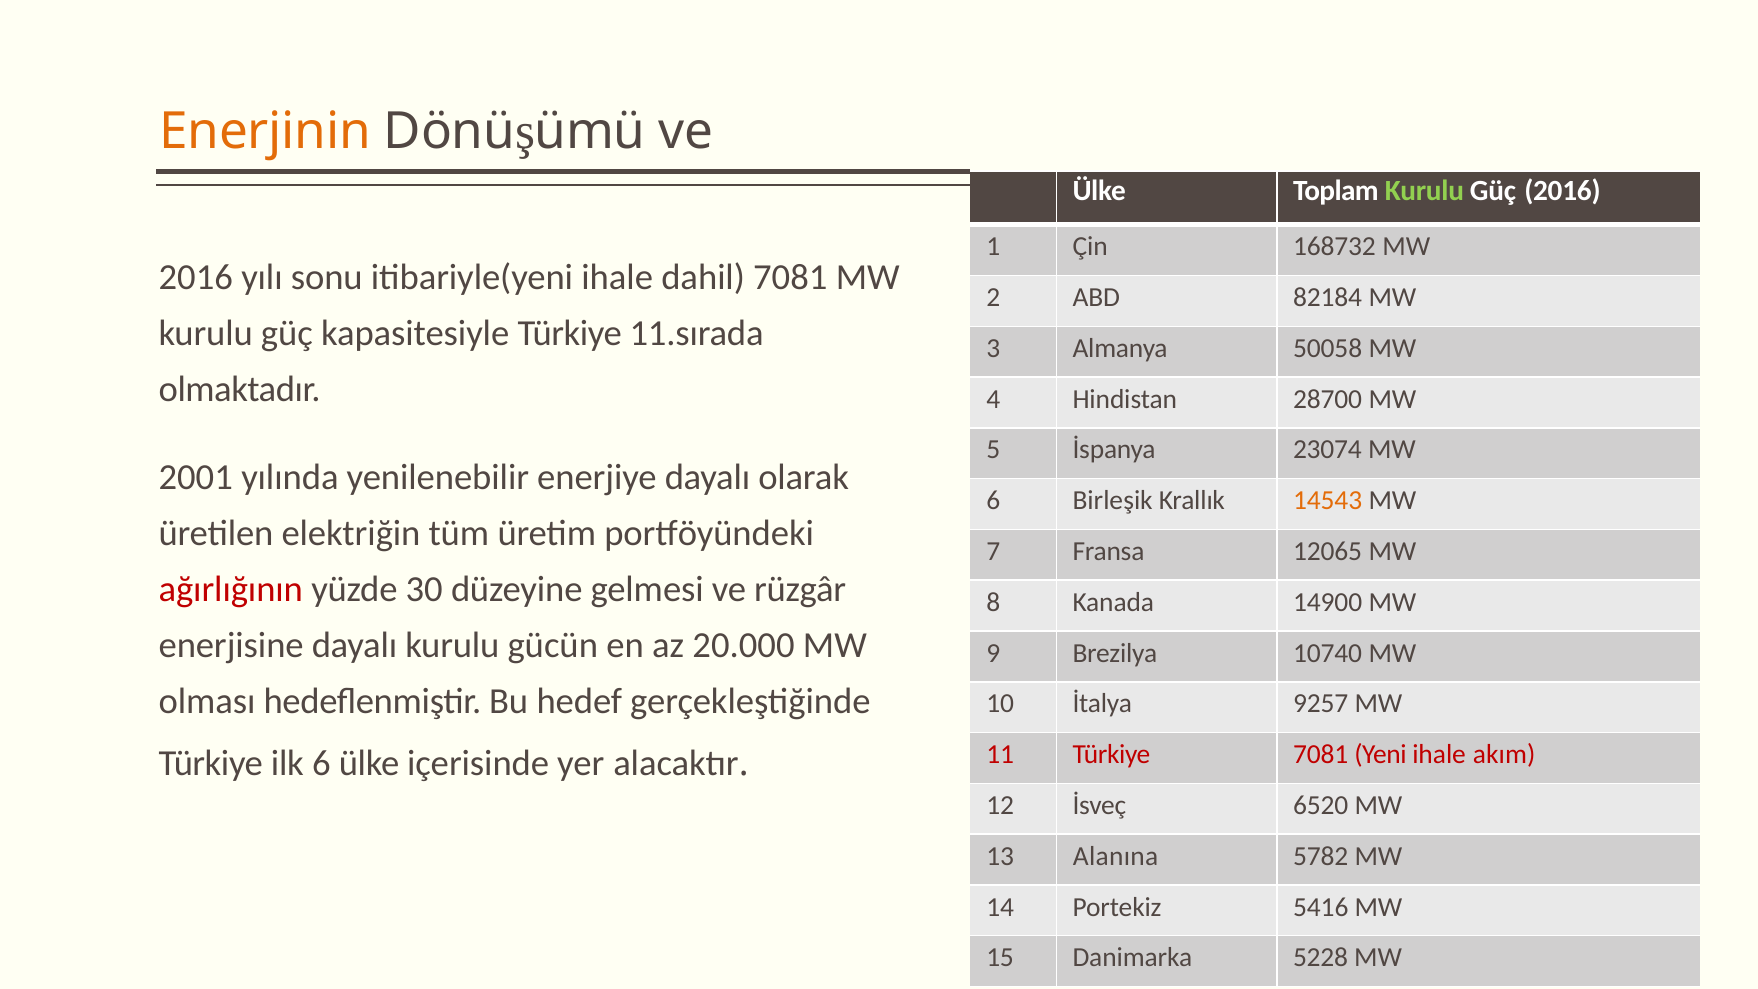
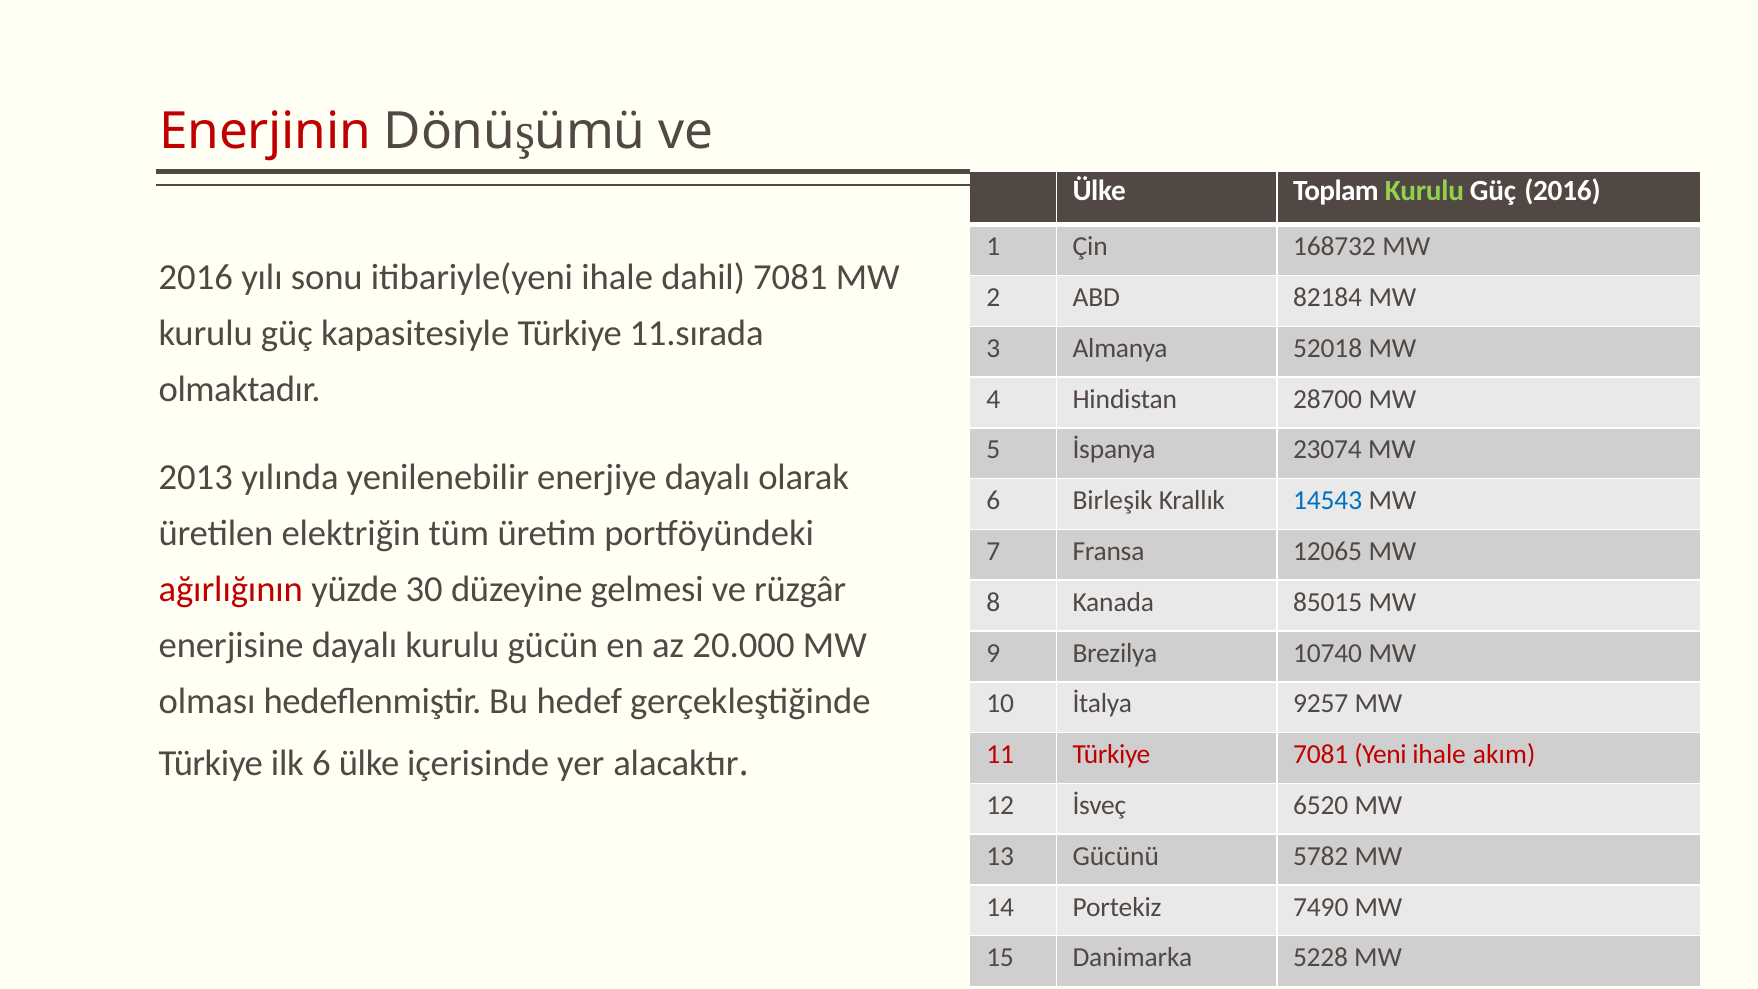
Enerjinin colour: orange -> red (265, 132)
50058: 50058 -> 52018 (1328, 348)
2001: 2001 -> 2013 (196, 477)
14543 colour: orange -> blue (1328, 501)
14900: 14900 -> 85015 (1328, 602)
Alanına: Alanına -> Gücünü (1116, 856)
5416: 5416 -> 7490 (1321, 907)
